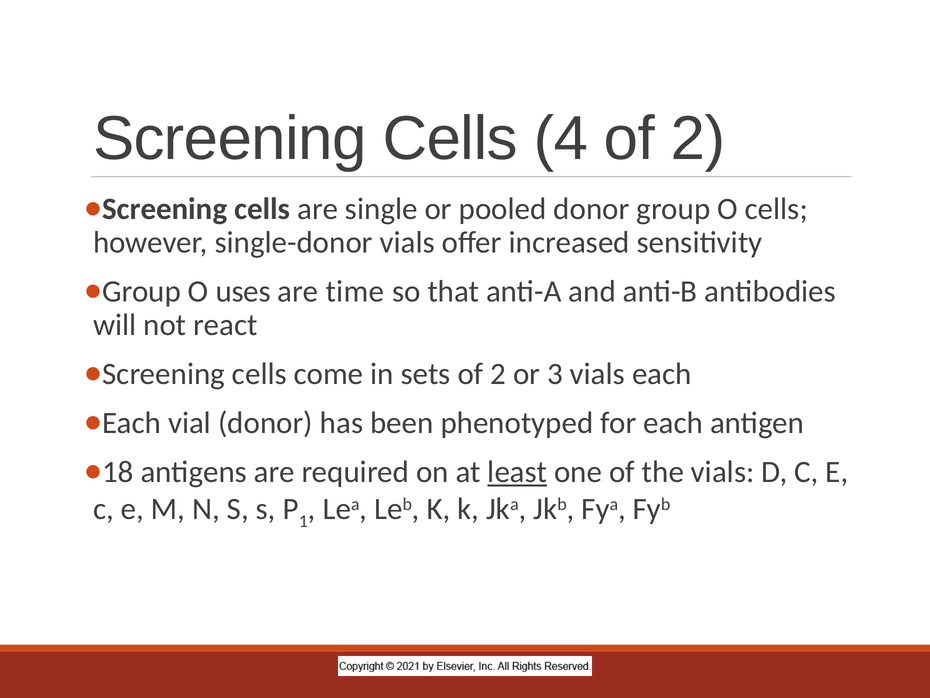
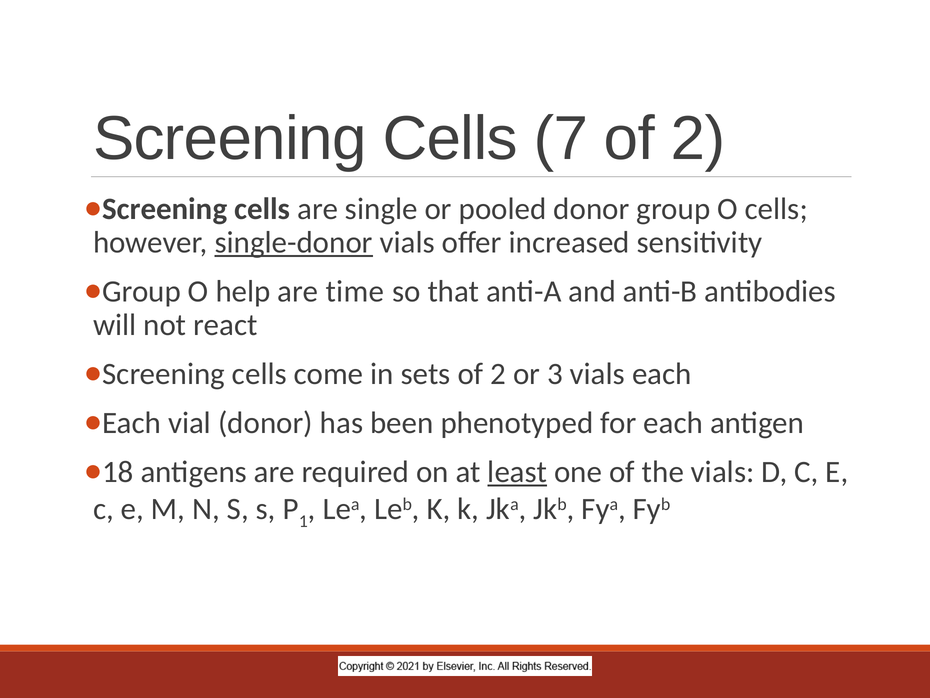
4: 4 -> 7 (561, 139)
single-donor underline: none -> present (294, 242)
uses: uses -> help (243, 291)
